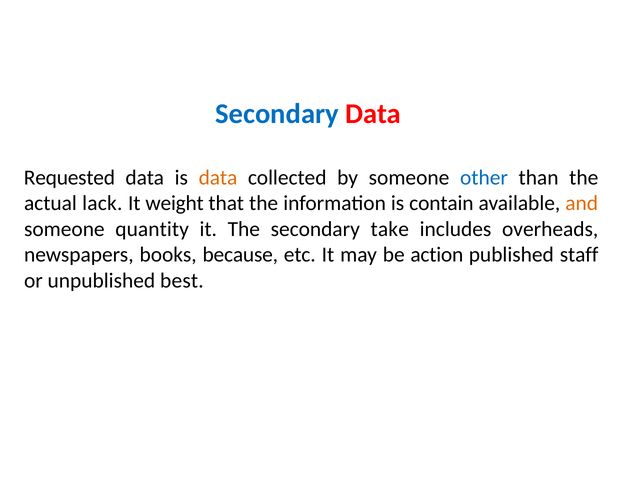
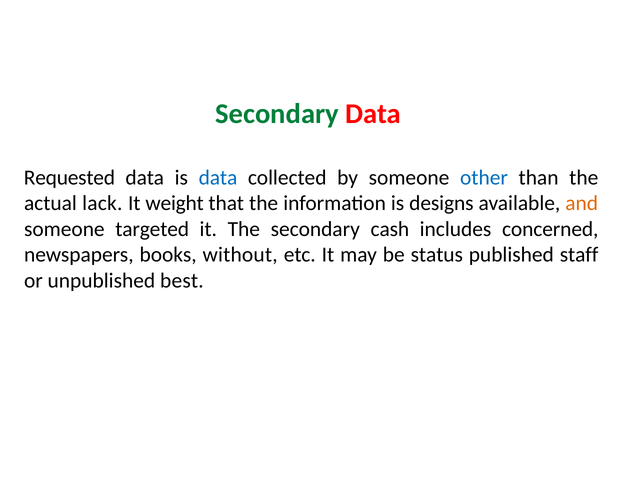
Secondary colour: blue -> green (277, 114)
data colour: orange -> blue (218, 178)
contain: contain -> designs (441, 203)
quantity: quantity -> targeted (152, 229)
take: take -> cash (390, 229)
overheads: overheads -> concerned (550, 229)
because: because -> without (240, 255)
action: action -> status (437, 255)
